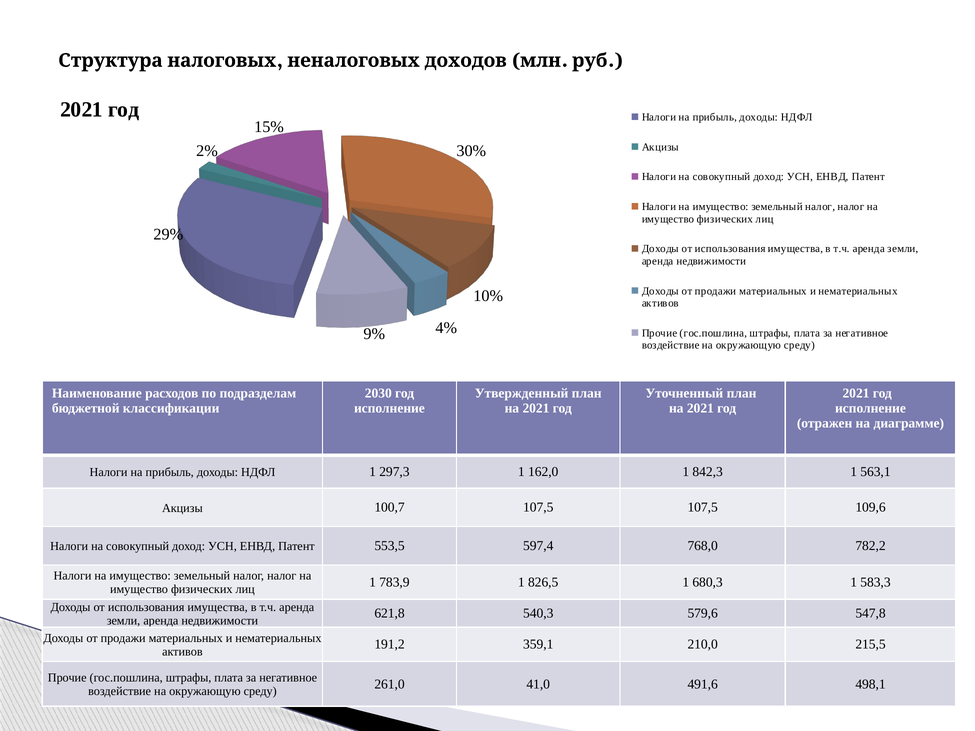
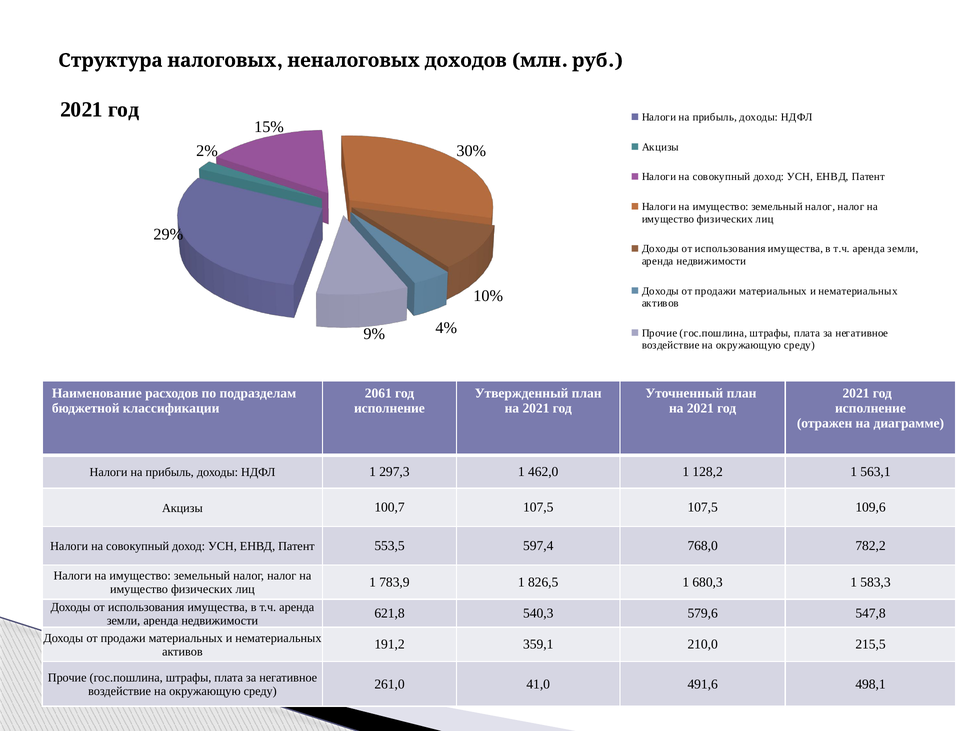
2030: 2030 -> 2061 (378, 393)
162,0: 162,0 -> 462,0 (543, 472)
842,3: 842,3 -> 128,2 (708, 472)
